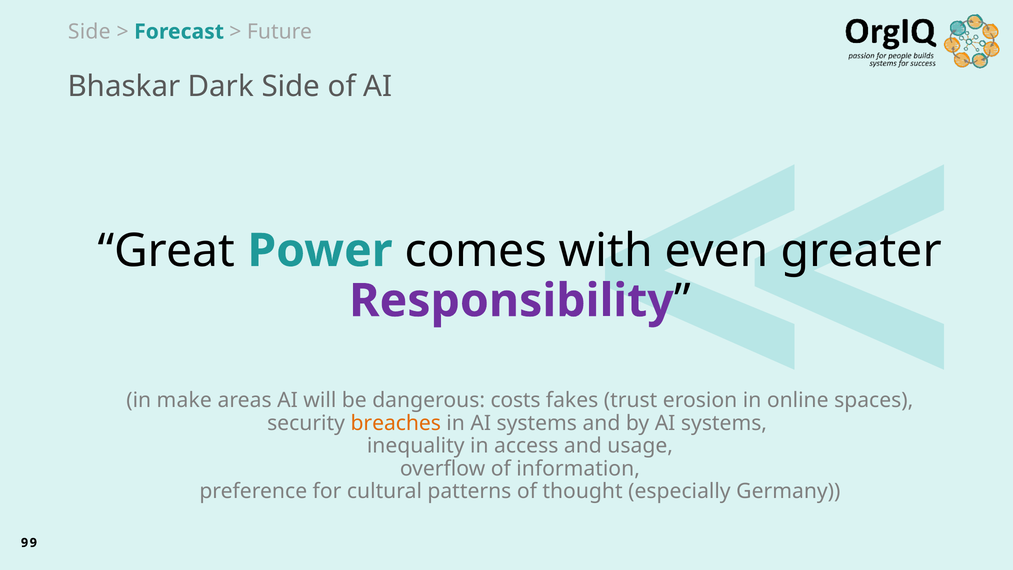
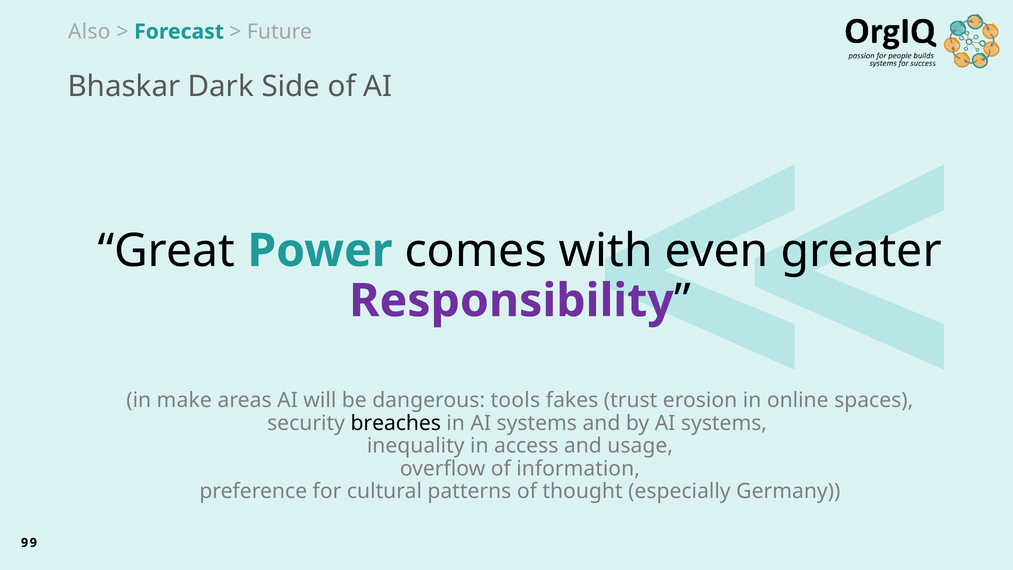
Side: Side -> Also (89, 32)
costs: costs -> tools (515, 400)
breaches colour: orange -> black (396, 423)
